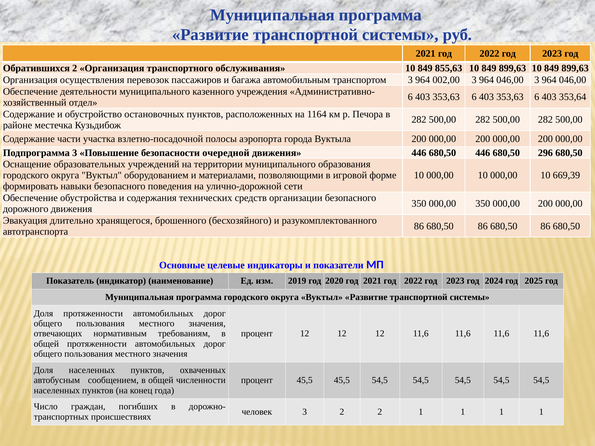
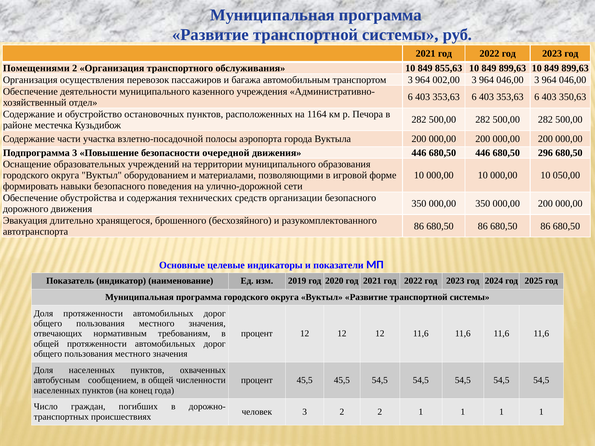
Обратившихся: Обратившихся -> Помещениями (36, 68)
353,64: 353,64 -> 350,63 (573, 97)
669,39: 669,39 -> 050,00 (566, 175)
